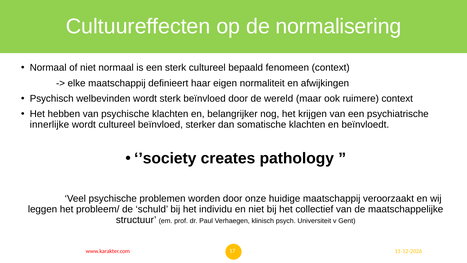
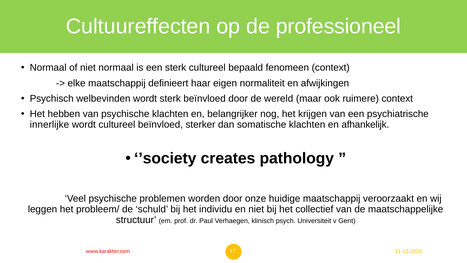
normalisering: normalisering -> professioneel (338, 26)
beïnvloedt: beïnvloedt -> afhankelijk (365, 124)
